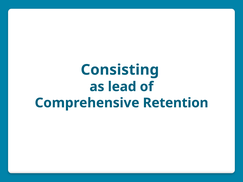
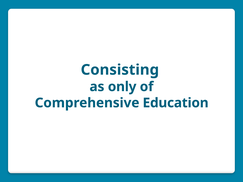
lead: lead -> only (122, 87)
Retention: Retention -> Education (176, 103)
